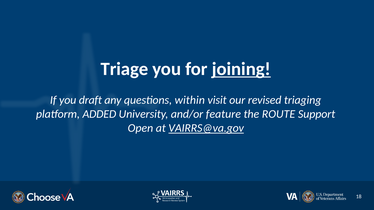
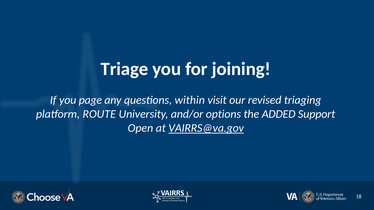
joining underline: present -> none (241, 69)
draft: draft -> page (90, 100)
ADDED: ADDED -> ROUTE (99, 114)
feature: feature -> options (223, 114)
ROUTE: ROUTE -> ADDED (279, 114)
